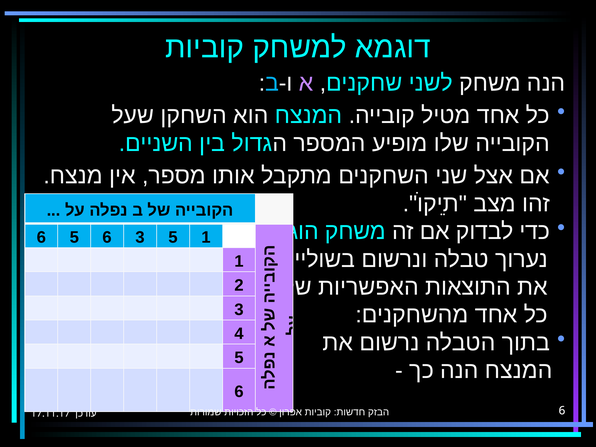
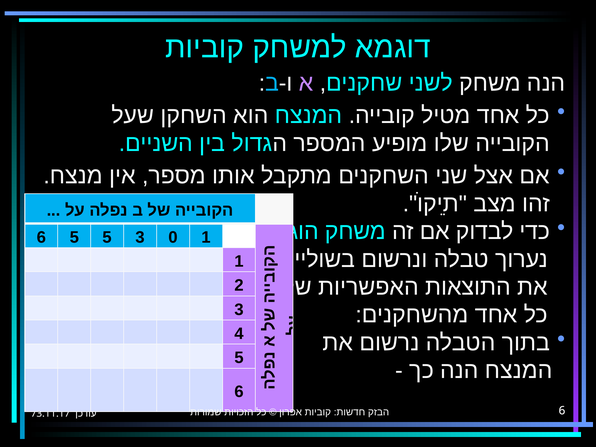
6 5 6: 6 -> 5 (107, 237)
3 5: 5 -> 0 (173, 237)
17.11.17: 17.11.17 -> 73.11.17 (50, 414)
